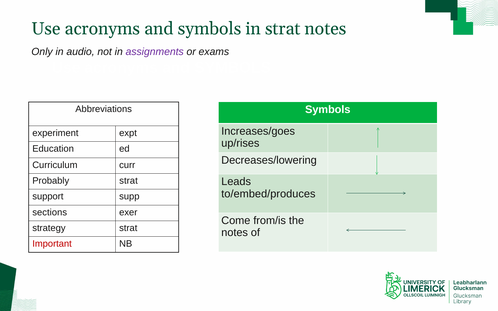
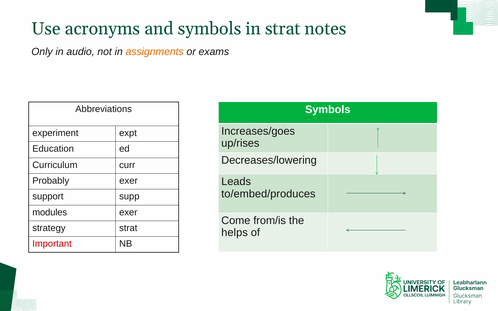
assignments colour: purple -> orange (155, 52)
Probably strat: strat -> exer (129, 181)
sections: sections -> modules (50, 212)
notes: notes -> helps (235, 233)
